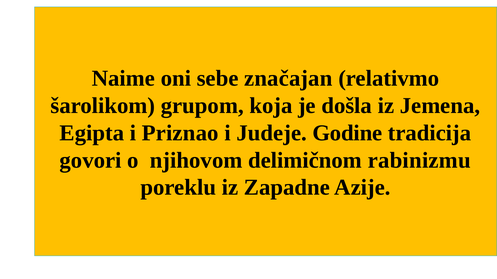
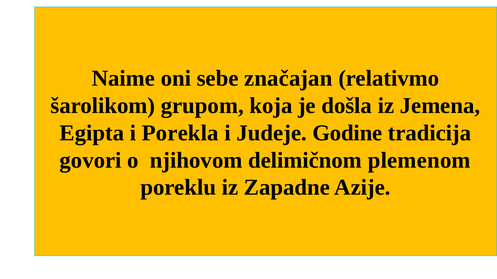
Priznao: Priznao -> Porekla (180, 133)
rabinizmu: rabinizmu -> plemenom (419, 161)
